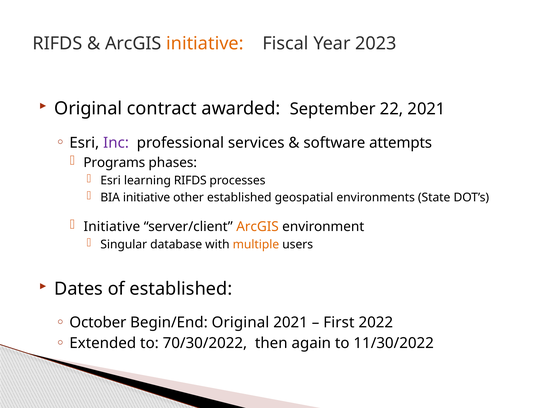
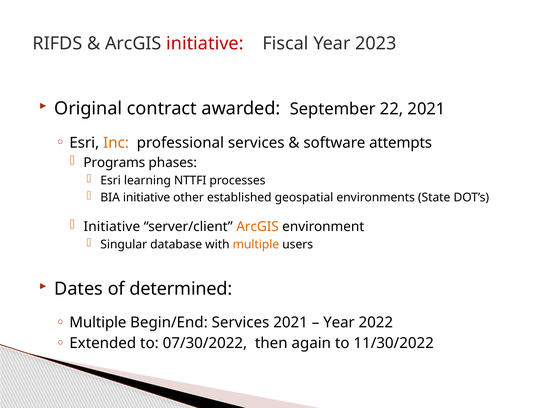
initiative colour: orange -> red (205, 43)
Inc colour: purple -> orange (116, 143)
learning RIFDS: RIFDS -> NTTFI (190, 180)
of established: established -> determined (181, 288)
October: October -> Multiple (98, 322)
Begin/End Original: Original -> Services (241, 322)
First: First -> Year (339, 322)
70/30/2022: 70/30/2022 -> 07/30/2022 (205, 343)
